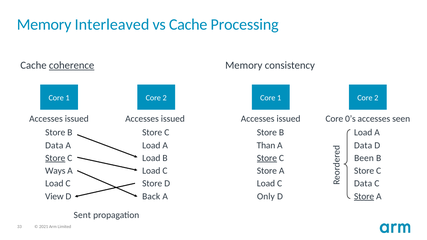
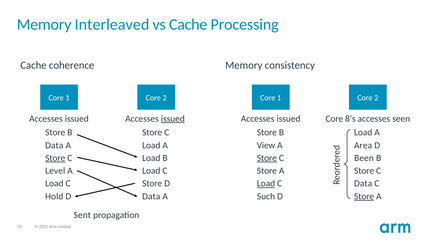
coherence underline: present -> none (72, 65)
issued underline: none -> present (173, 119)
0’s: 0’s -> 8’s (350, 119)
Than: Than -> View (266, 145)
Data: Data -> Area (363, 145)
Ways: Ways -> Level (55, 171)
Load underline: none -> present (266, 184)
View: View -> Hold (54, 196)
Back: Back -> Data (151, 196)
Only: Only -> Such (266, 196)
